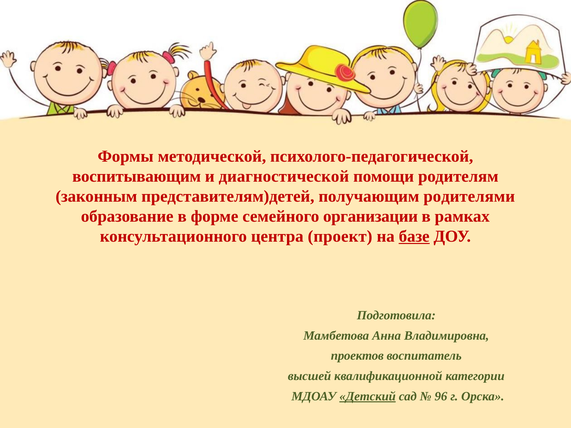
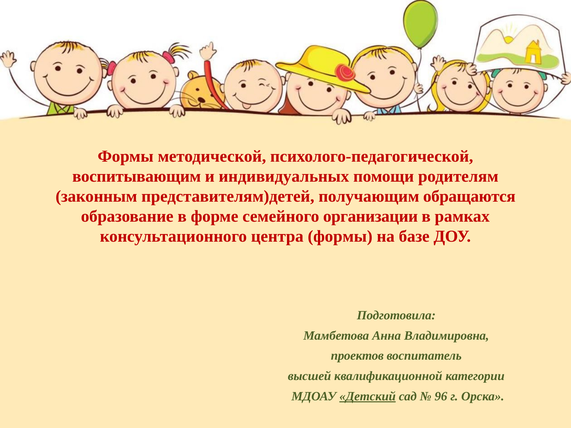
диагностической: диагностической -> индивидуальных (284, 176)
родителями: родителями -> обращаются (469, 196)
центра проект: проект -> формы (340, 236)
базе underline: present -> none (414, 236)
